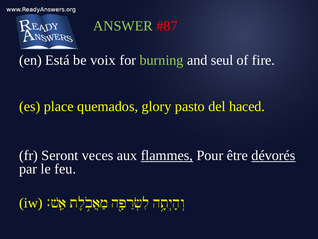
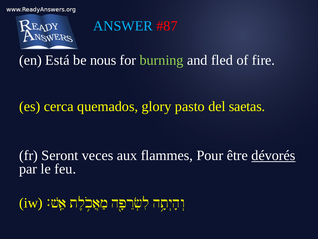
ANSWER colour: light green -> light blue (123, 26)
voix: voix -> nous (103, 60)
seul: seul -> fled (222, 60)
place: place -> cerca (59, 106)
haced: haced -> saetas (247, 106)
flammes underline: present -> none (167, 155)
